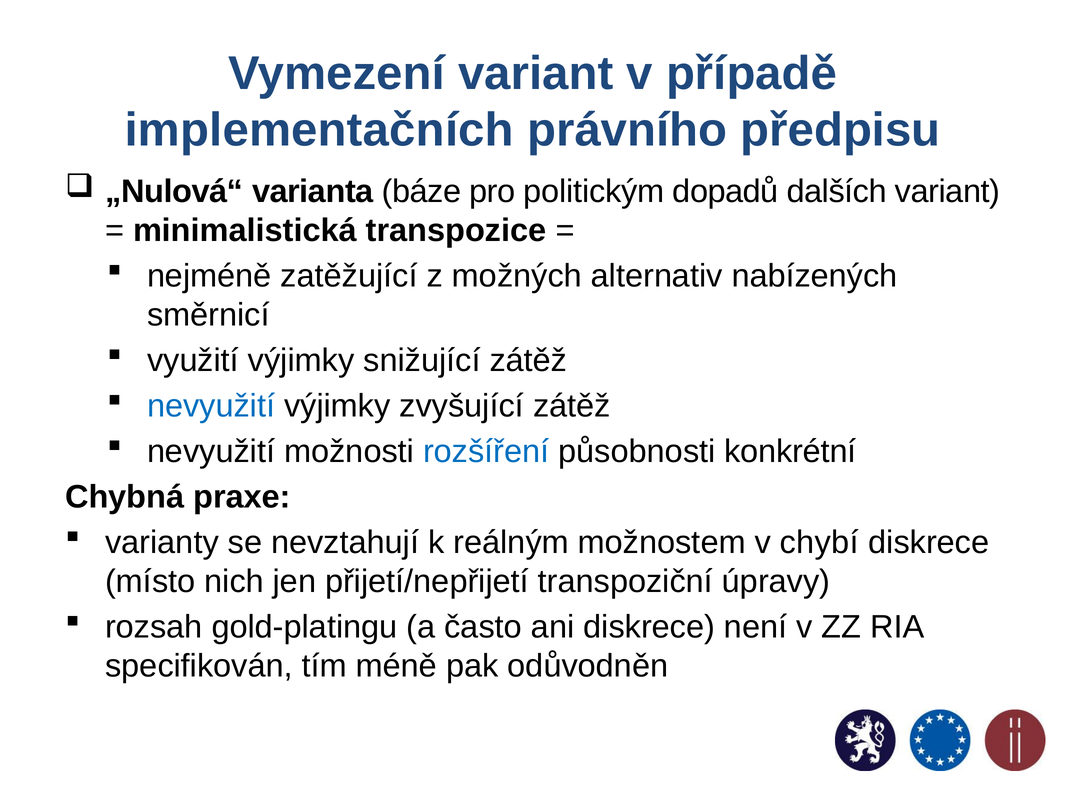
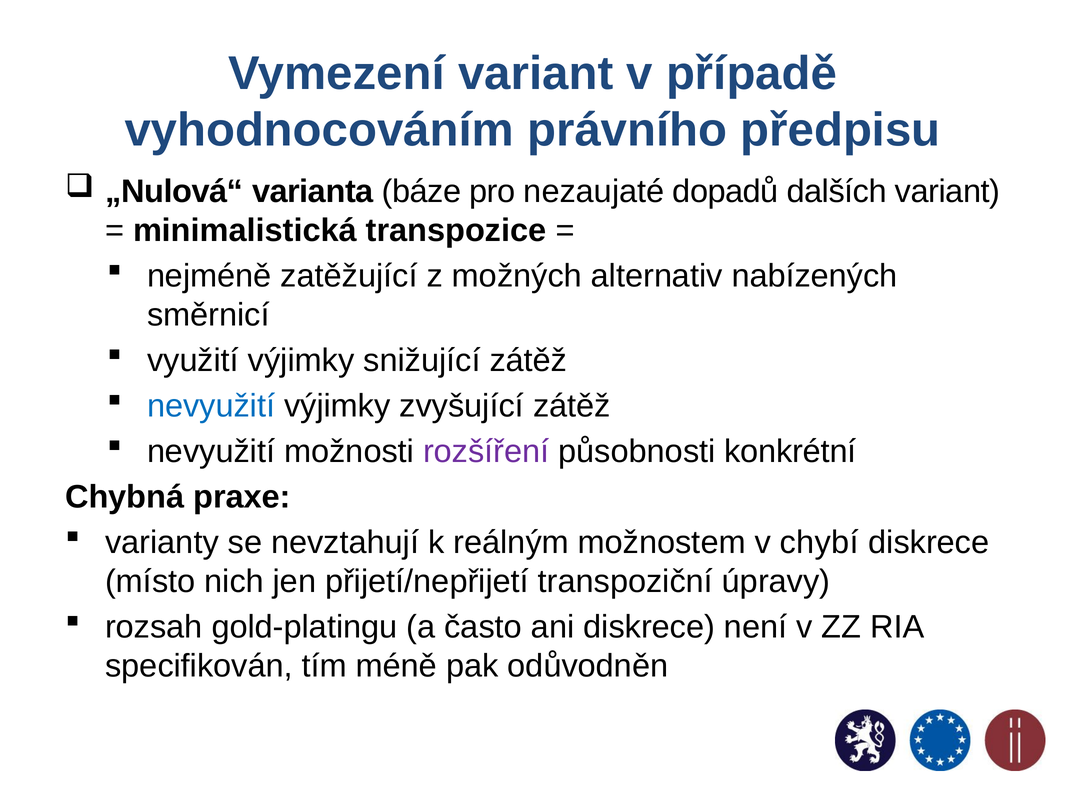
implementačních: implementačních -> vyhodnocováním (319, 130)
politickým: politickým -> nezaujaté (594, 192)
rozšíření colour: blue -> purple (486, 452)
